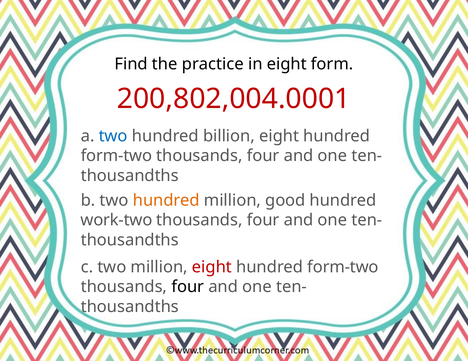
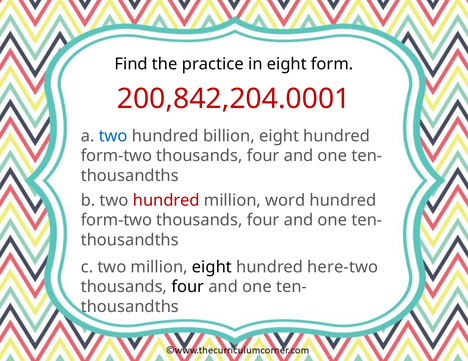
200,802,004.0001: 200,802,004.0001 -> 200,842,204.0001 (234, 99)
hundred colour: orange -> red (166, 201)
good: good -> word (285, 201)
work-two: work-two -> form-two (116, 220)
eight colour: red -> black (212, 267)
form-two: form-two -> here-two (343, 267)
